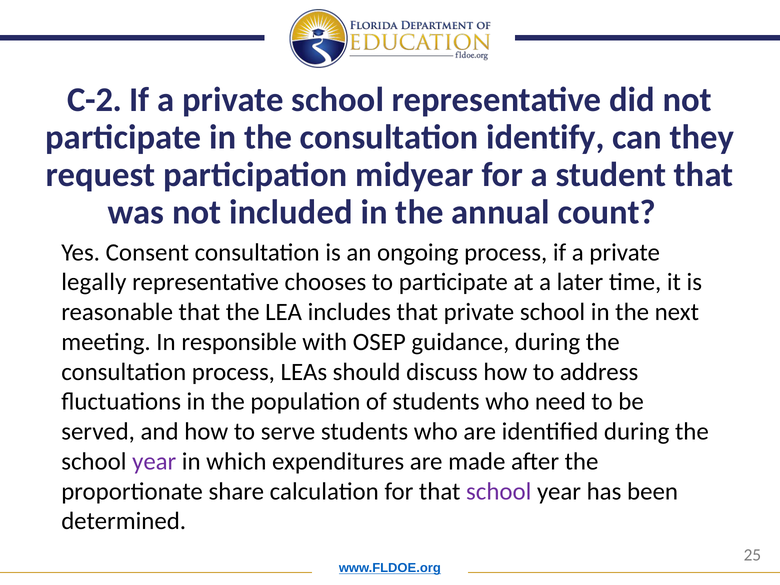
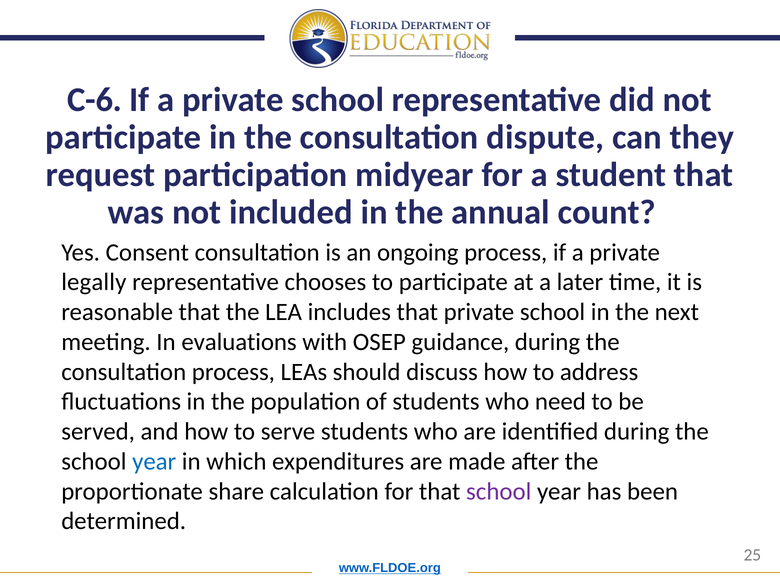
C-2: C-2 -> C-6 (95, 100)
identify: identify -> dispute (545, 137)
responsible: responsible -> evaluations (239, 342)
year colour: purple -> blue (154, 462)
